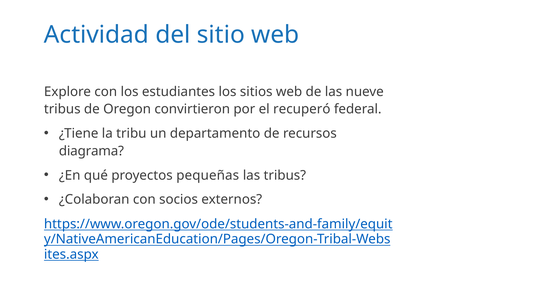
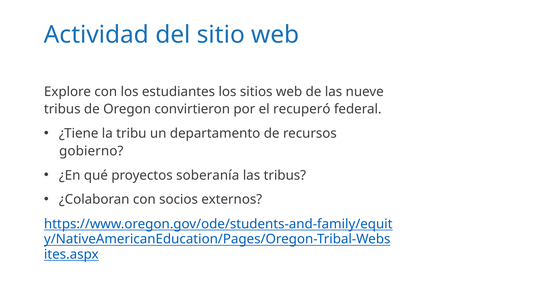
diagrama: diagrama -> gobierno (91, 151)
pequeñas: pequeñas -> soberanía (208, 176)
